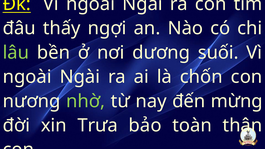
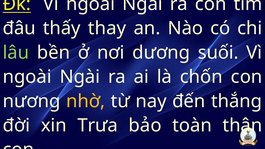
ngợi: ngợi -> thay (107, 28)
nhờ colour: light green -> yellow (86, 101)
mừng: mừng -> thắng (237, 101)
